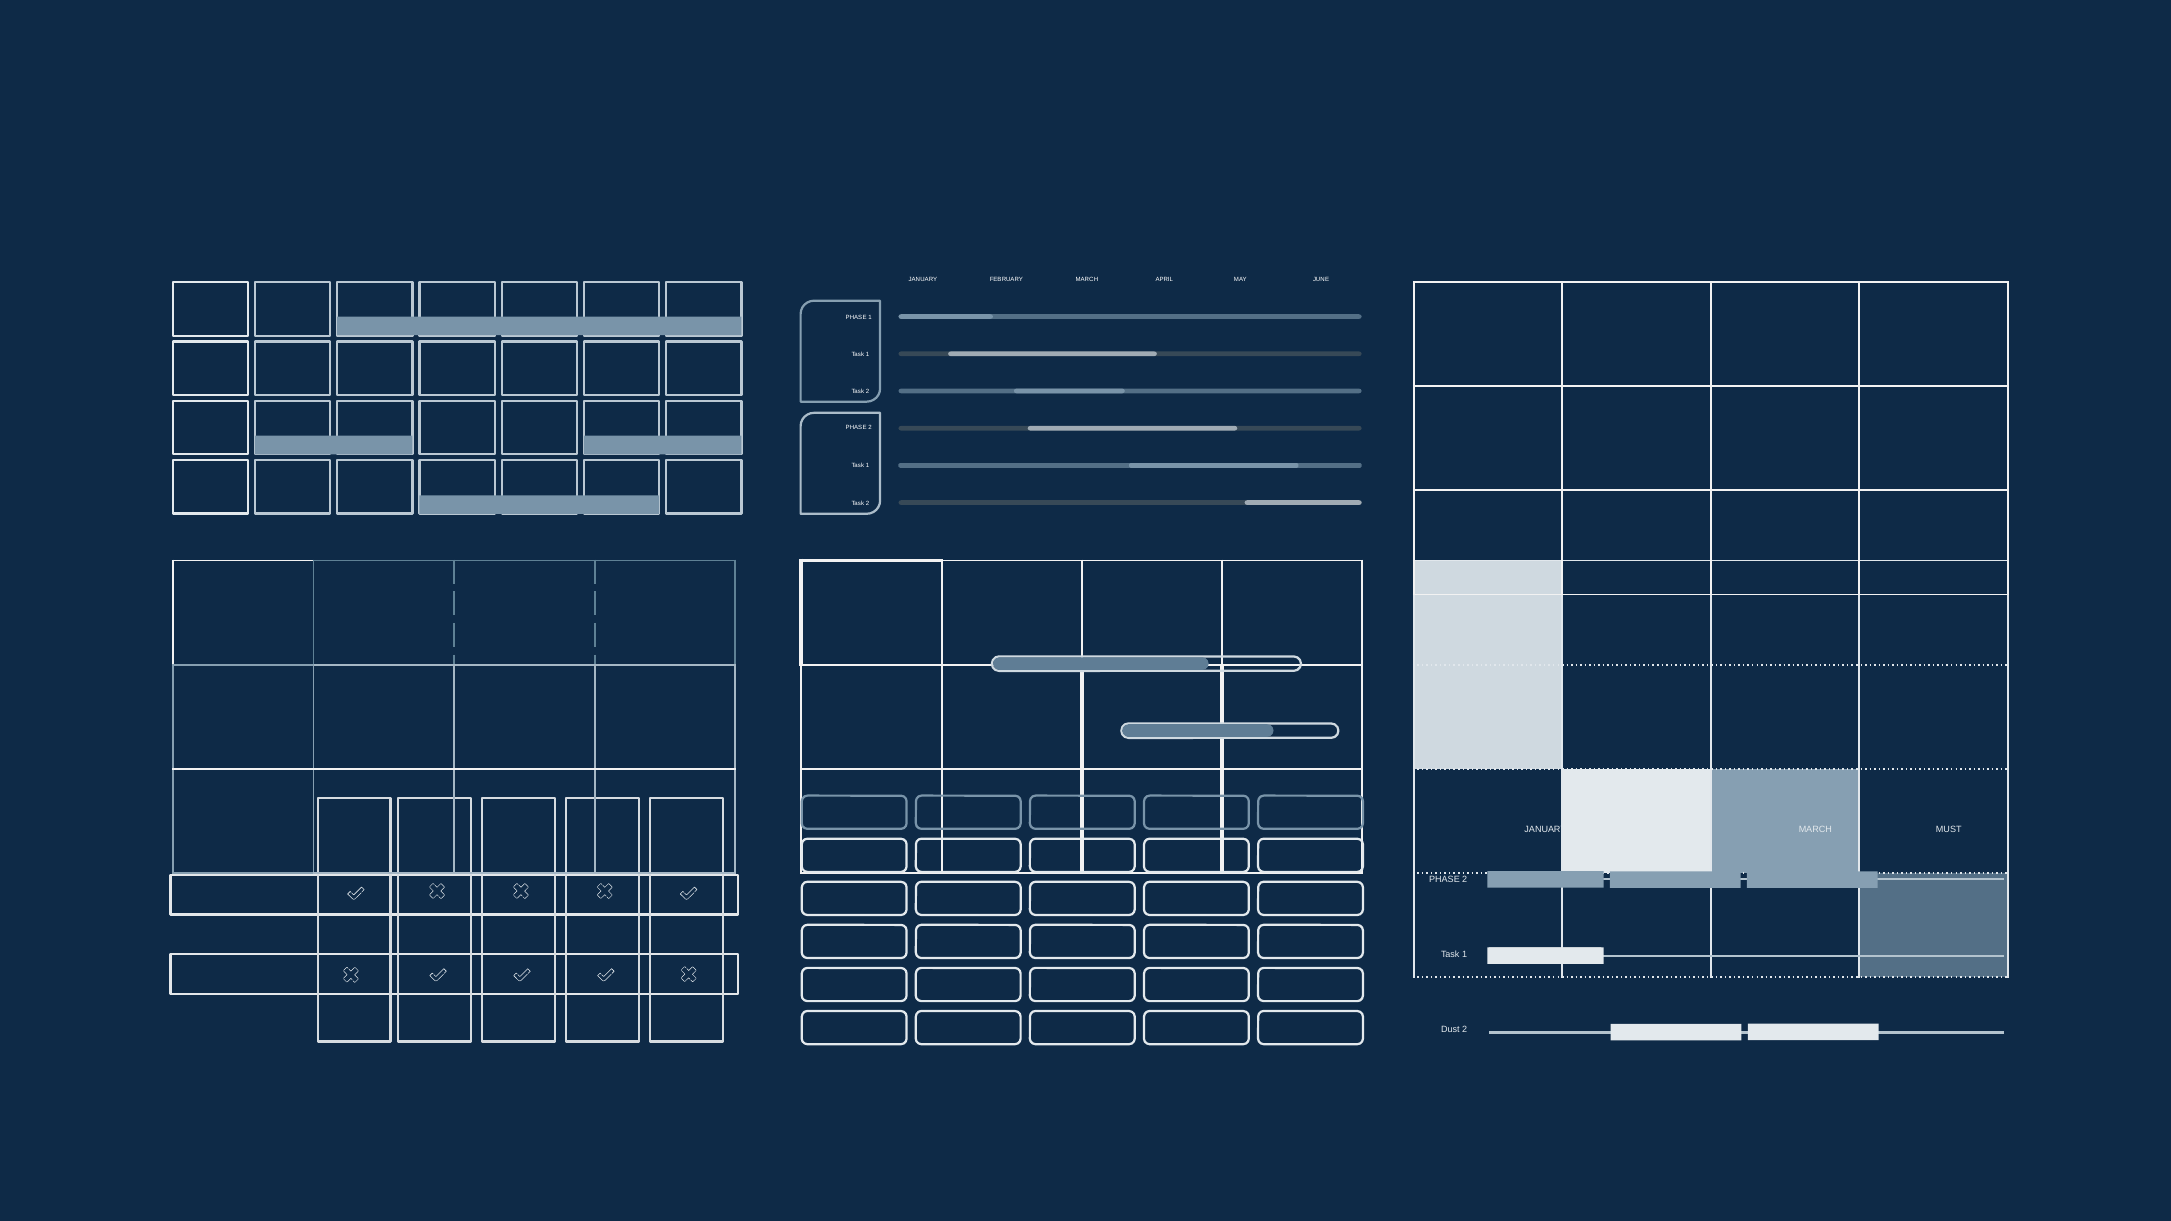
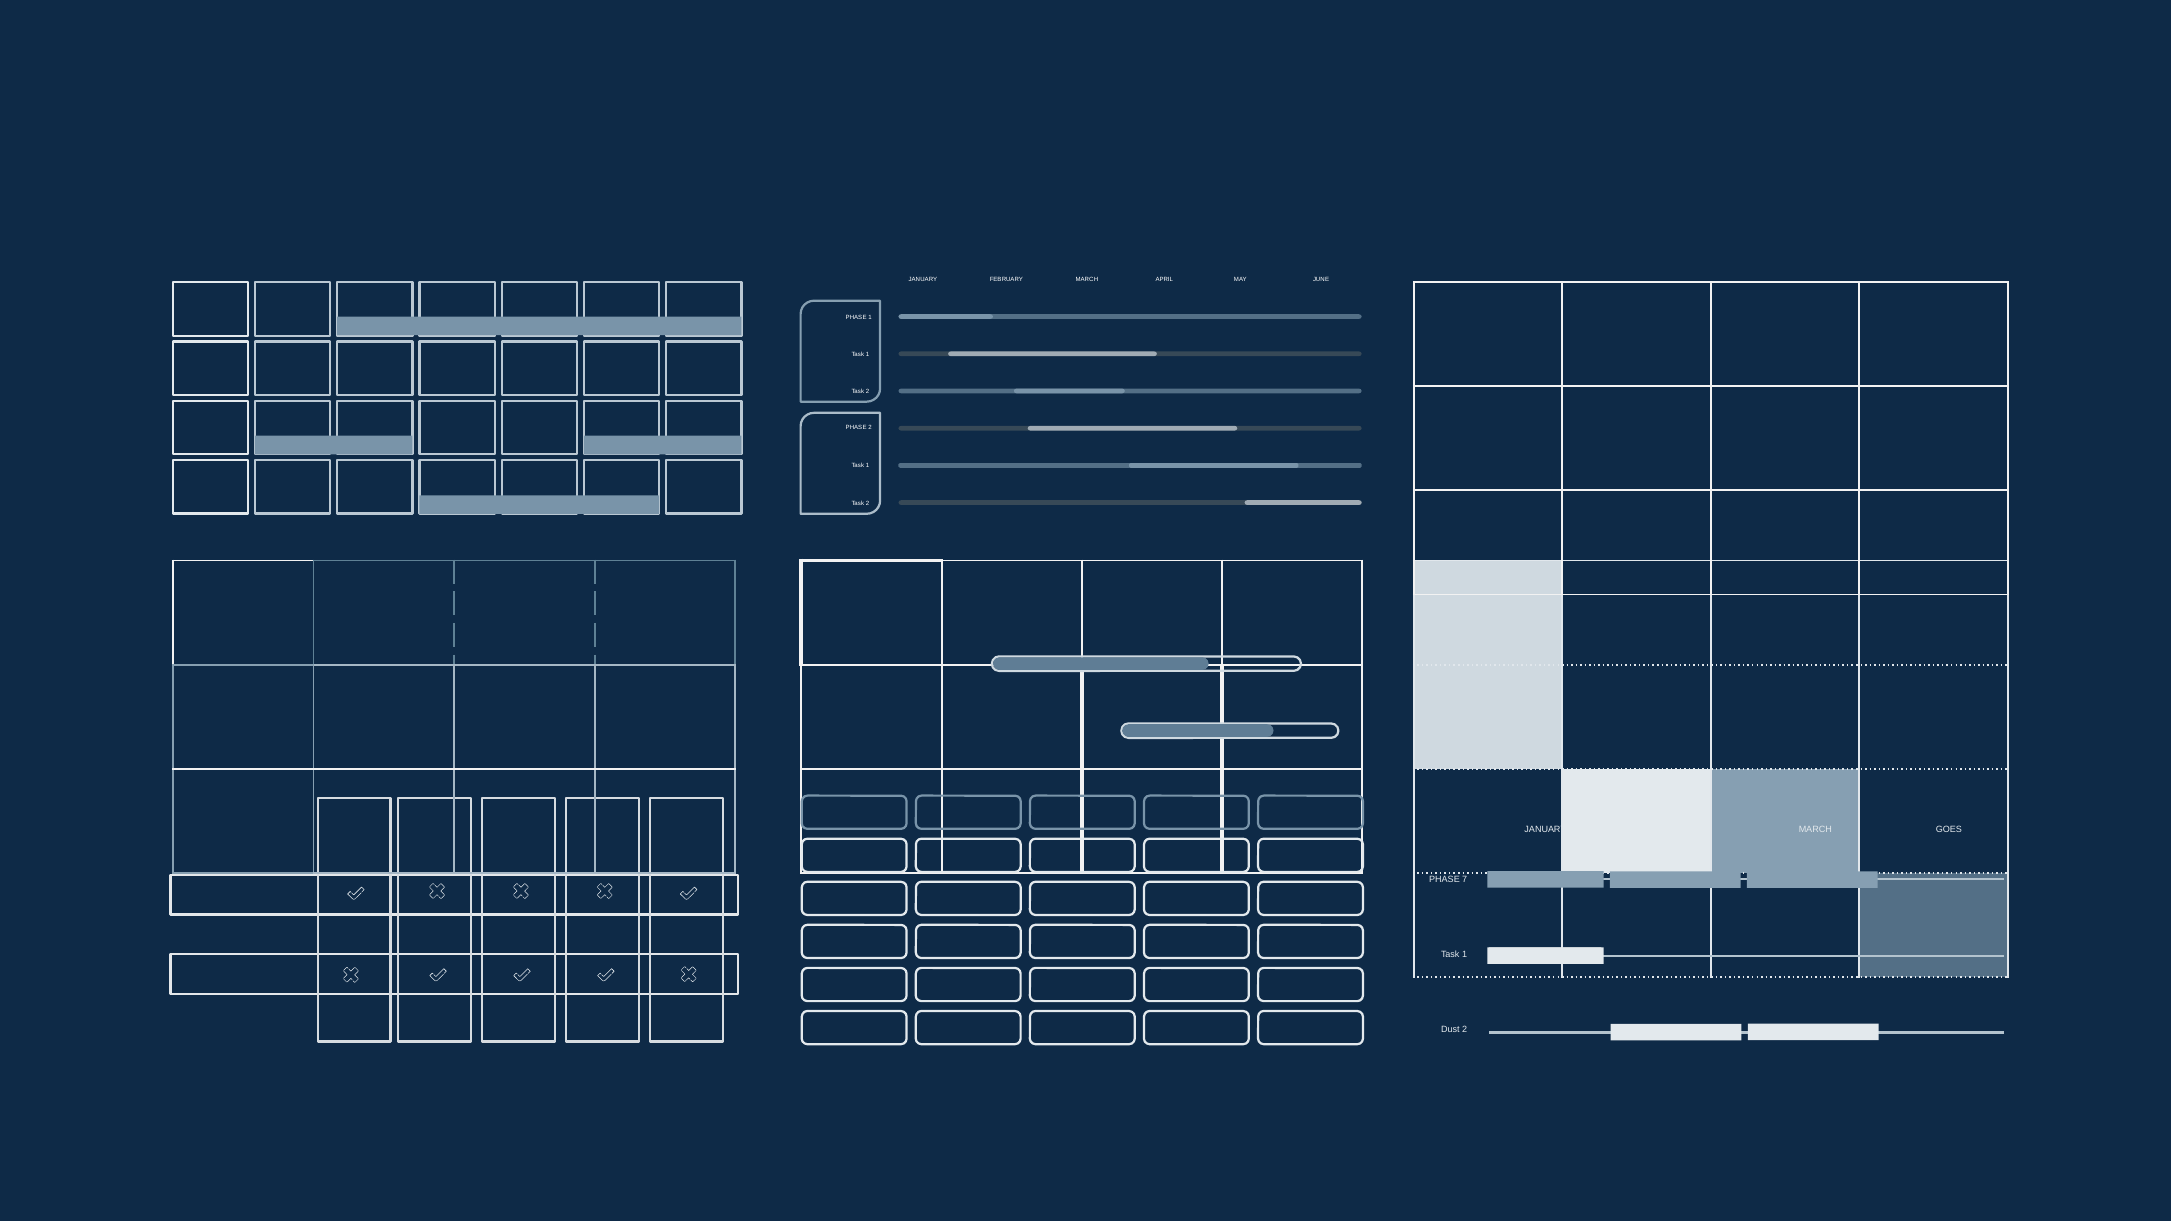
MUST: MUST -> GOES (1949, 830)
2: 2 -> 7 (1465, 880)
